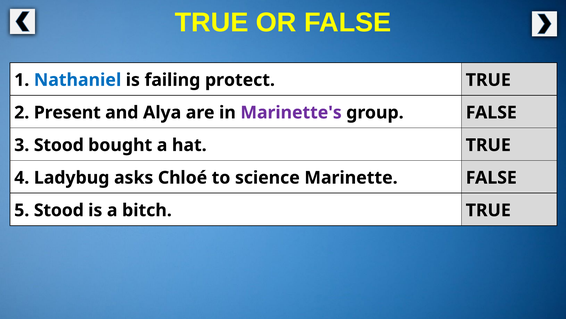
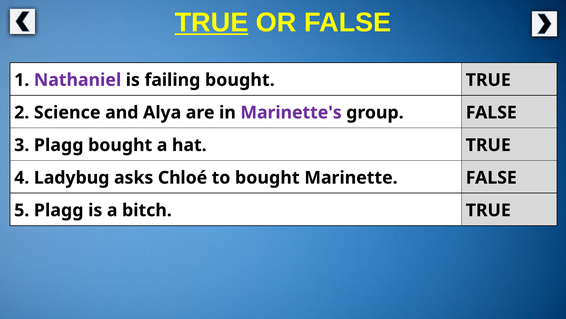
TRUE underline: none -> present (212, 22)
Nathaniel colour: blue -> purple (78, 80)
failing protect: protect -> bought (240, 80)
Present: Present -> Science (67, 112)
3 Stood: Stood -> Plagg (59, 145)
to science: science -> bought (267, 177)
5 Stood: Stood -> Plagg (59, 210)
